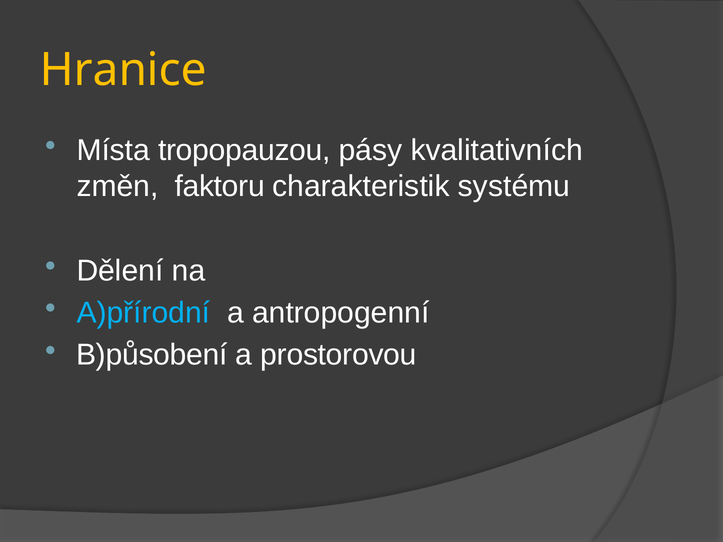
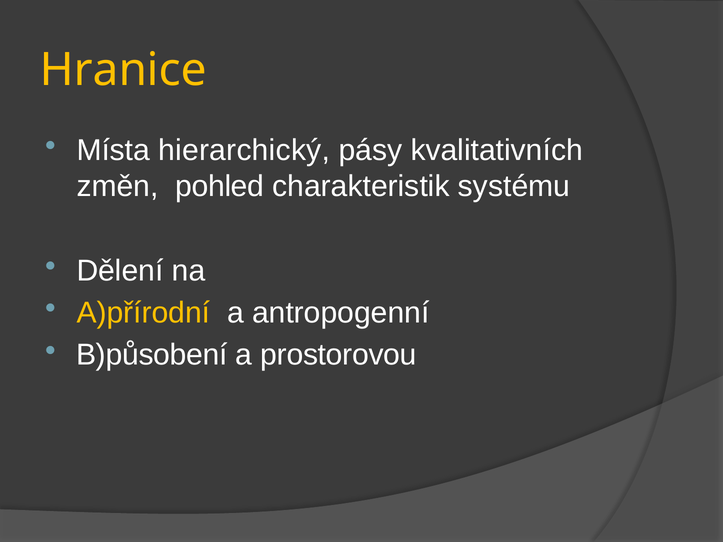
tropopauzou: tropopauzou -> hierarchický (244, 150)
faktoru: faktoru -> pohled (220, 186)
A)přírodní colour: light blue -> yellow (143, 313)
